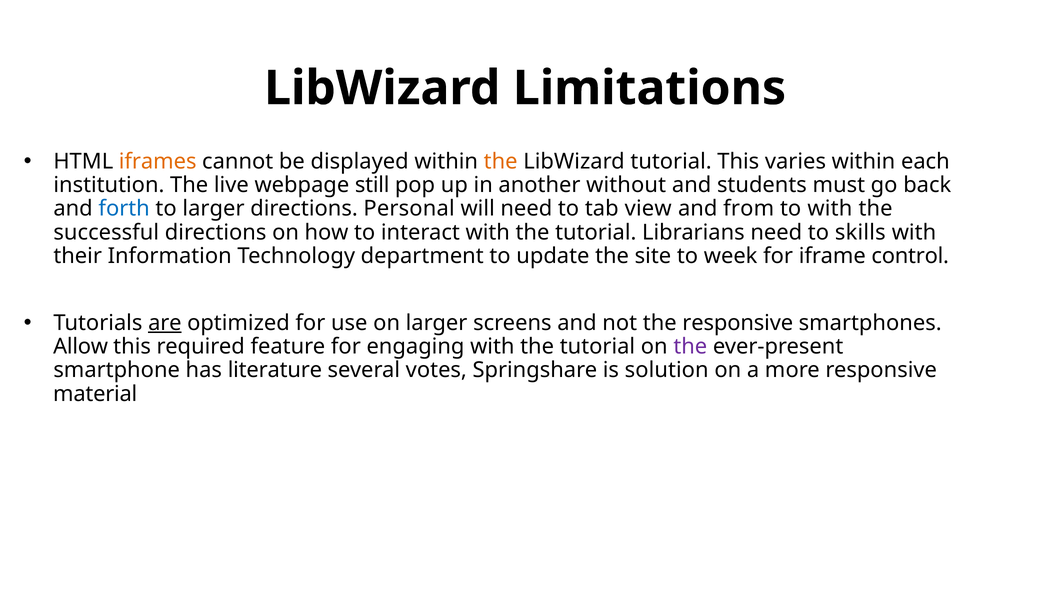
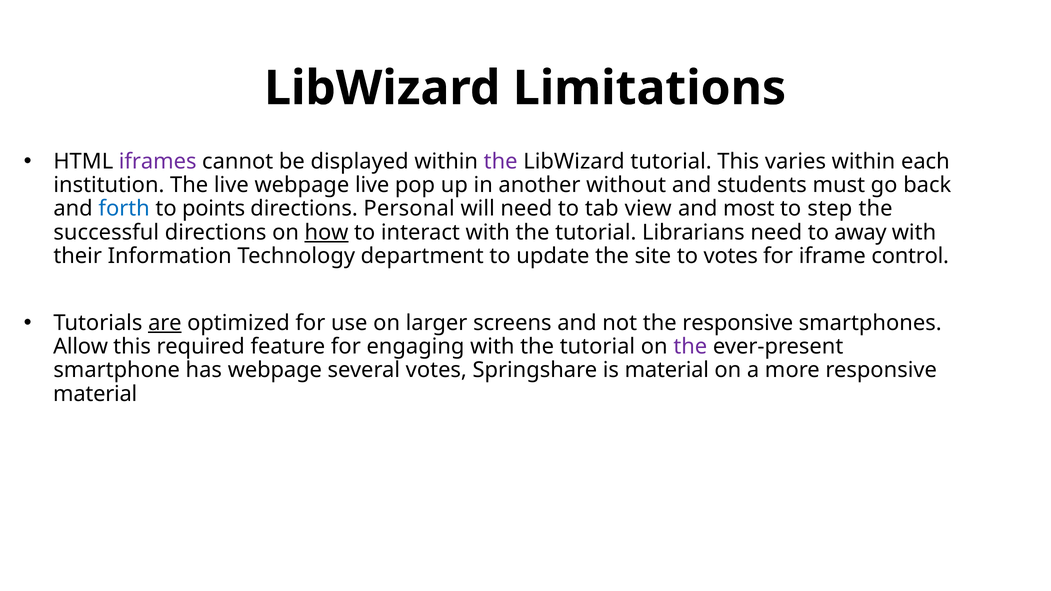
iframes colour: orange -> purple (158, 161)
the colour: orange -> purple (501, 161)
webpage still: still -> live (372, 185)
to larger: larger -> points (214, 209)
from: from -> most (749, 209)
to with: with -> step (830, 209)
how underline: none -> present (326, 232)
skills: skills -> away (861, 232)
to week: week -> votes (731, 256)
has literature: literature -> webpage (275, 370)
is solution: solution -> material (667, 370)
